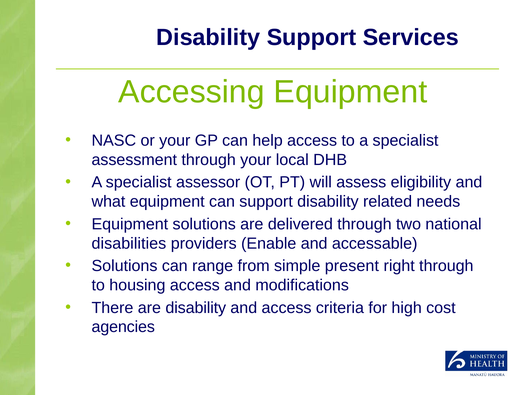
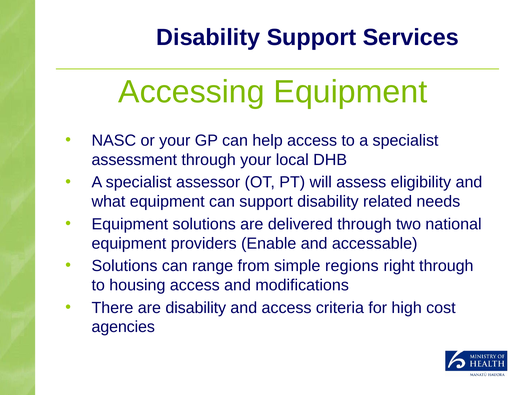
disabilities: disabilities -> equipment (129, 243)
present: present -> regions (352, 266)
